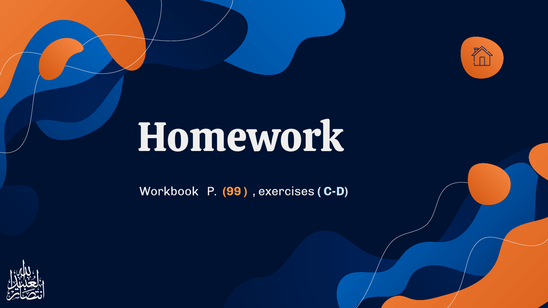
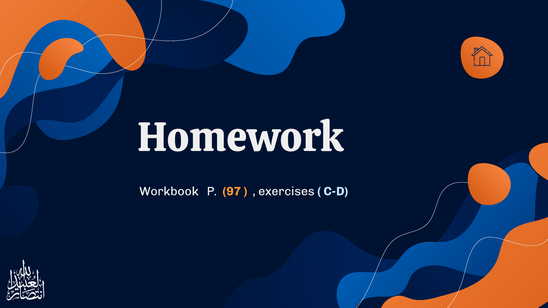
99: 99 -> 97 (232, 191)
